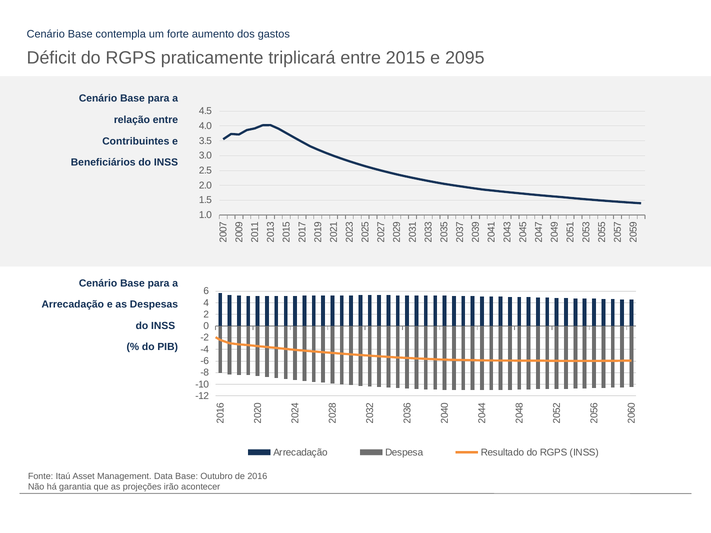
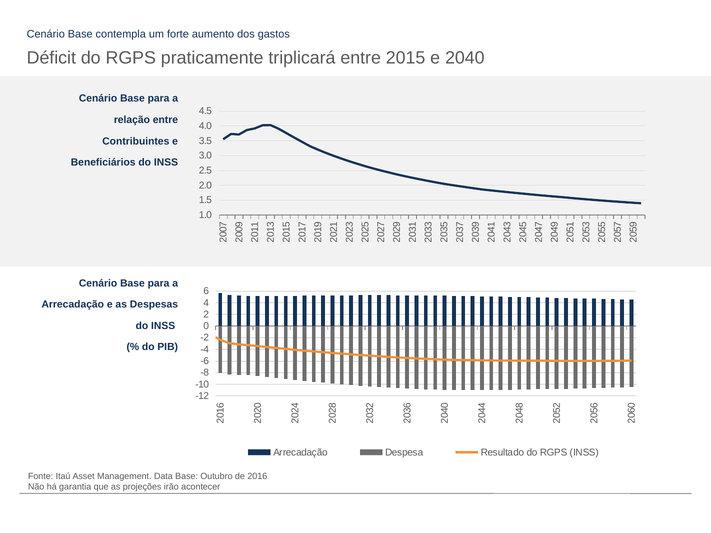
2095: 2095 -> 2040 (465, 58)
